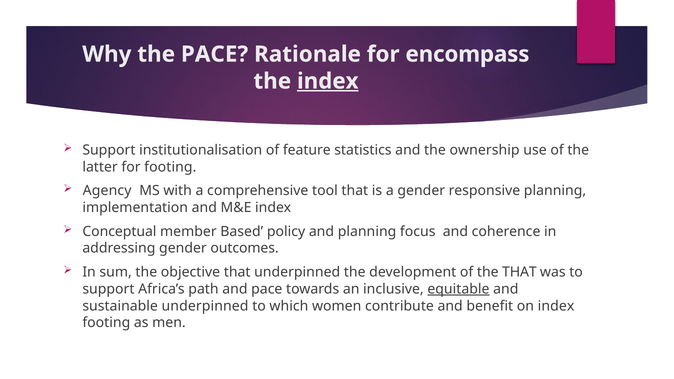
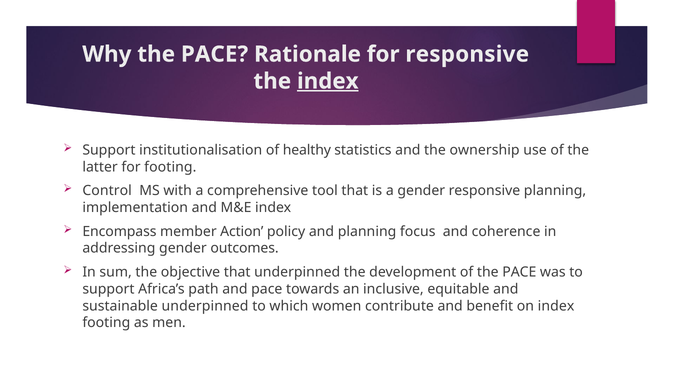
for encompass: encompass -> responsive (467, 54)
feature: feature -> healthy (307, 150)
Agency: Agency -> Control (107, 191)
Conceptual: Conceptual -> Encompass (119, 232)
Based: Based -> Action (242, 232)
of the THAT: THAT -> PACE (519, 272)
equitable underline: present -> none (458, 289)
